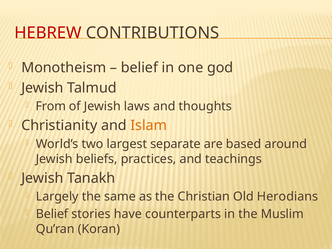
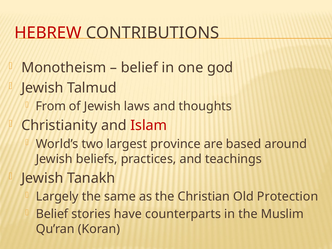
Islam colour: orange -> red (149, 125)
separate: separate -> province (175, 144)
Herodians: Herodians -> Protection (288, 197)
